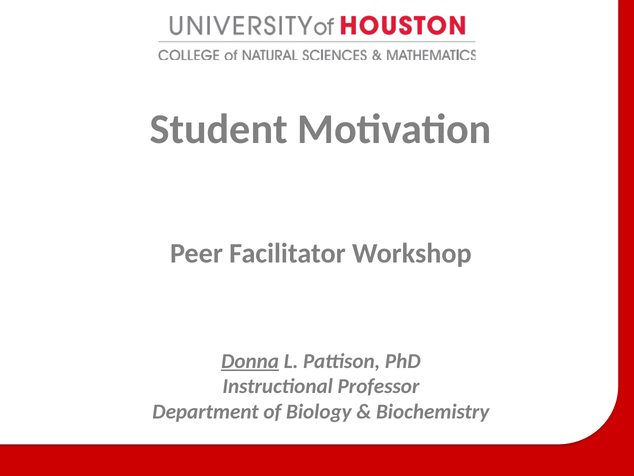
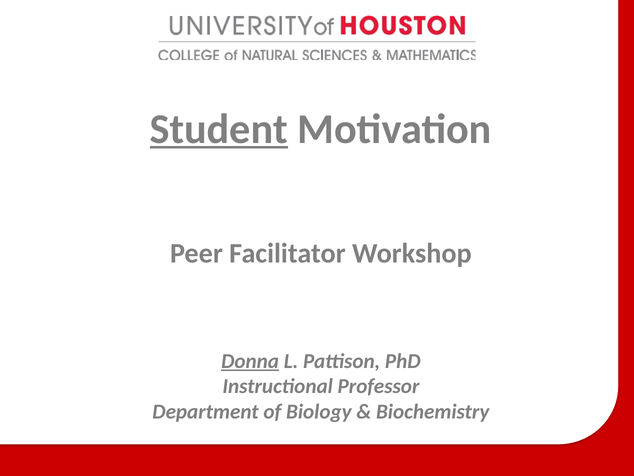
Student underline: none -> present (219, 129)
